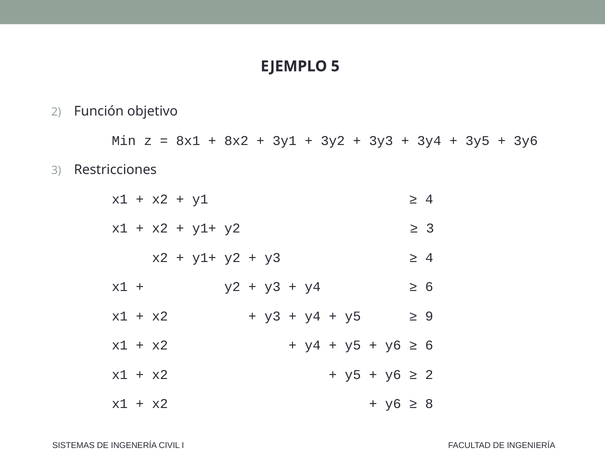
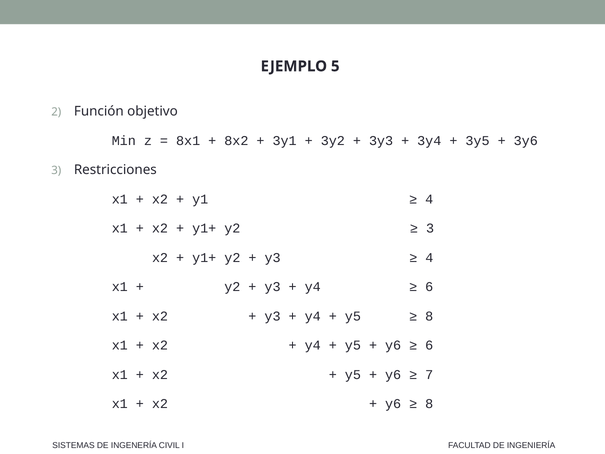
9: 9 -> 8 (429, 316)
2: 2 -> 7 (429, 375)
